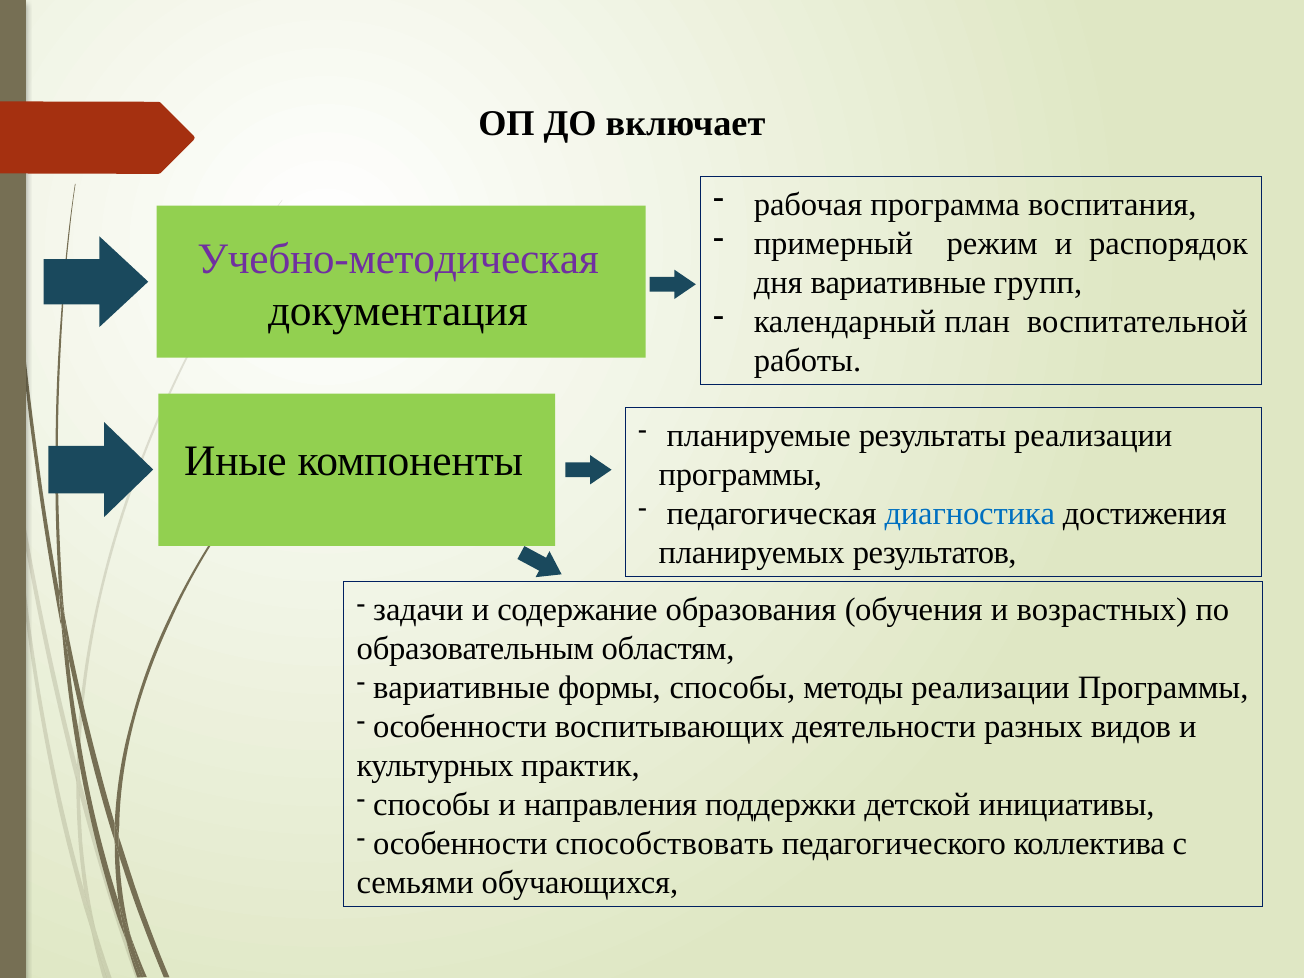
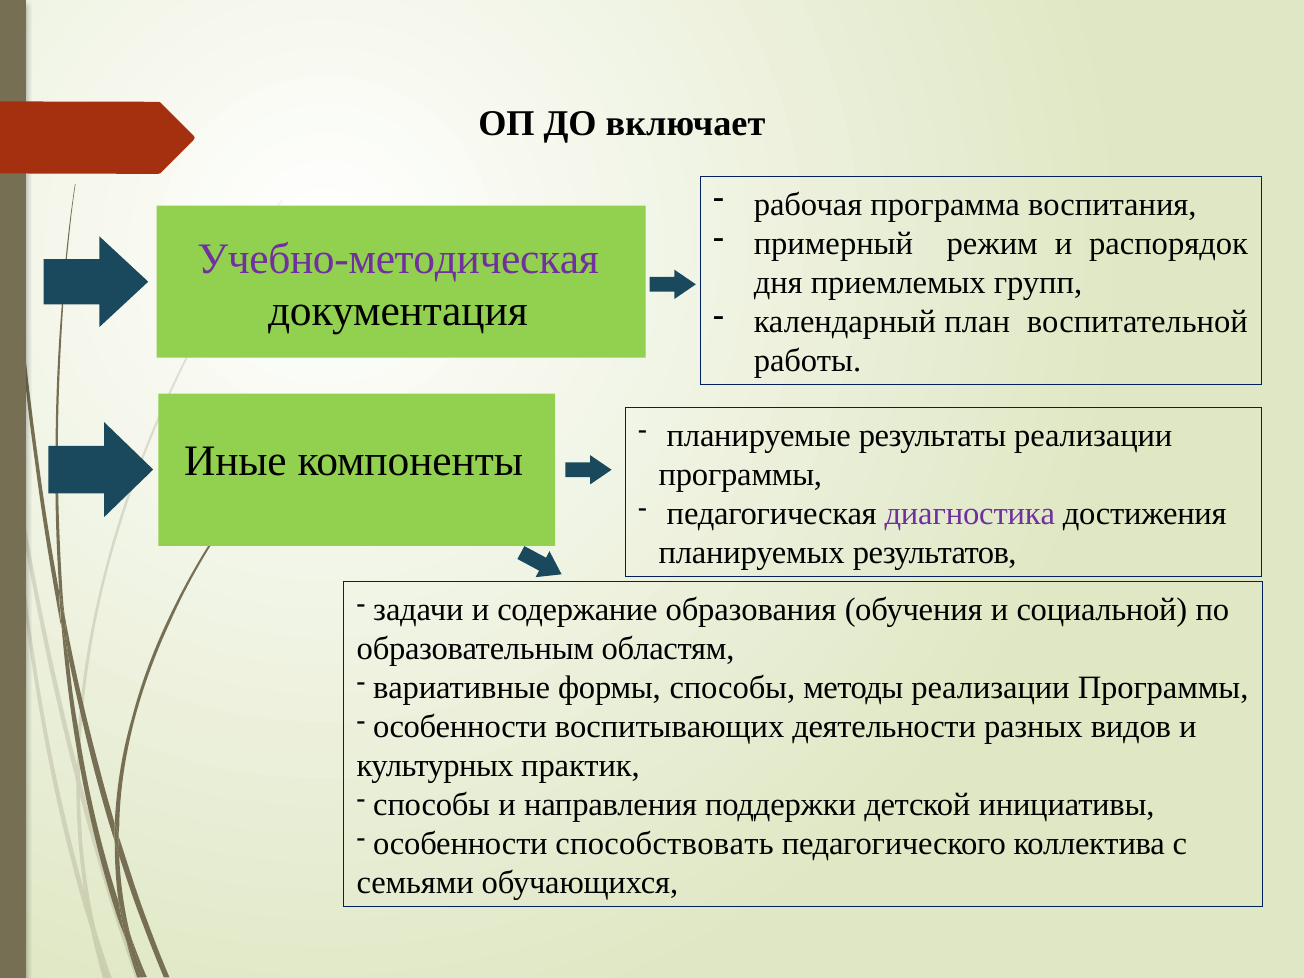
дня вариативные: вариативные -> приемлемых (898, 283)
диагностика colour: blue -> purple (970, 514)
возрастных: возрастных -> социальной (1102, 609)
